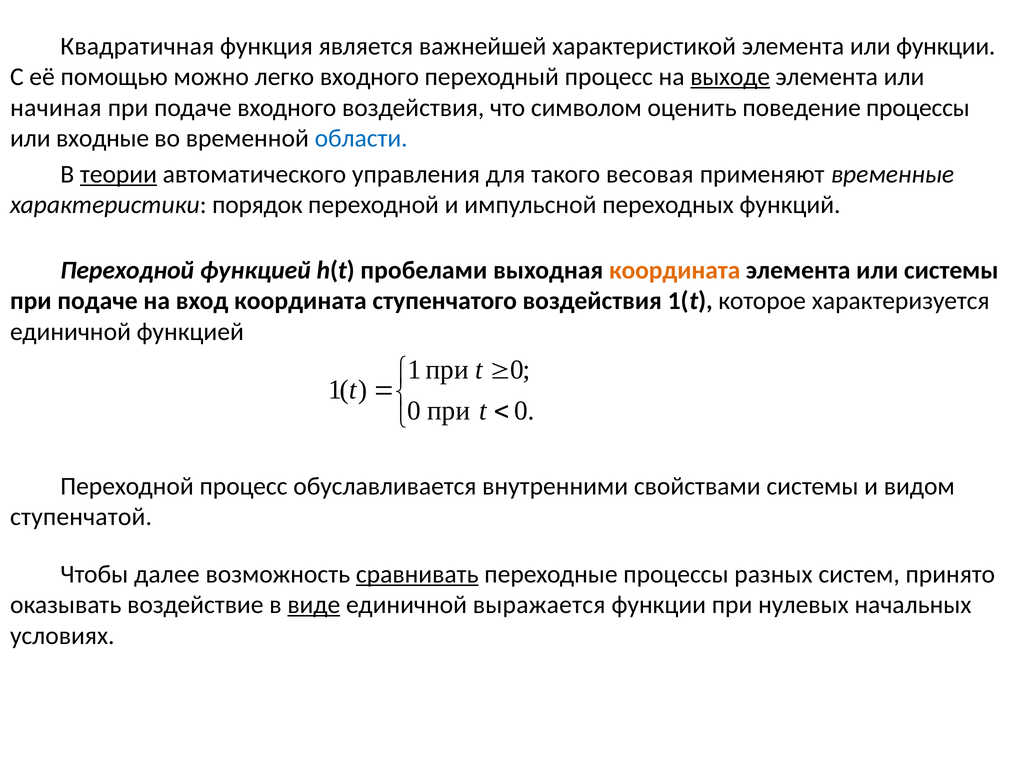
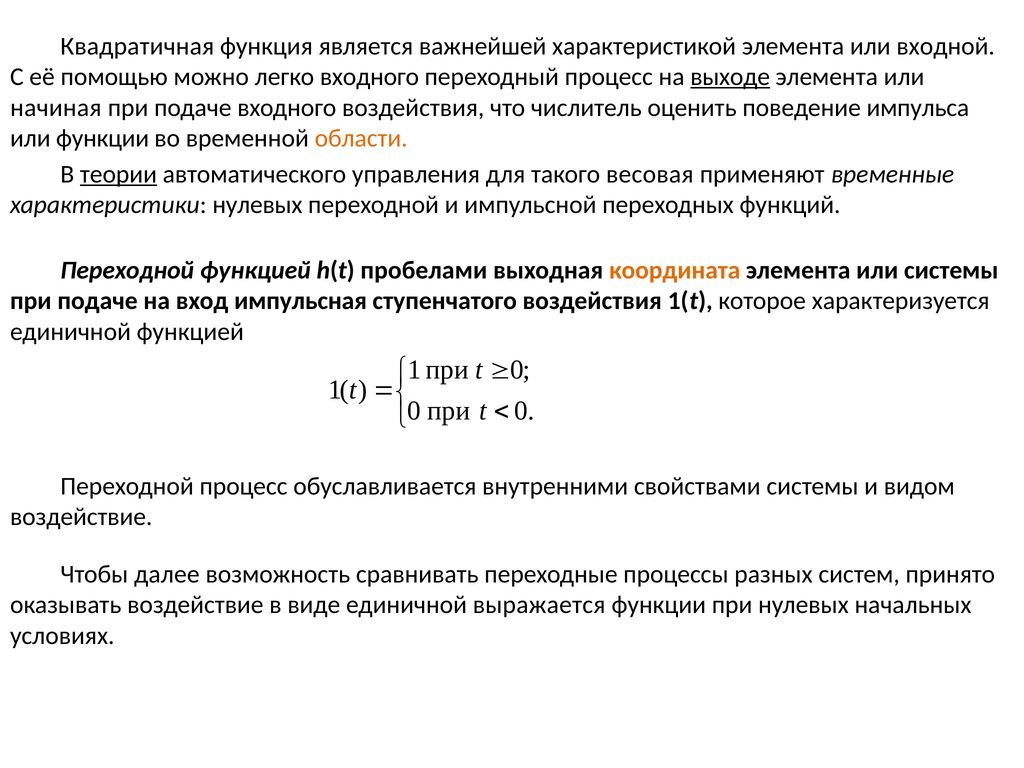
или функции: функции -> входной (946, 46)
символом: символом -> числитель (586, 108)
поведение процессы: процессы -> импульса (918, 108)
или входные: входные -> функции (103, 138)
области colour: blue -> orange (361, 138)
характеристики порядок: порядок -> нулевых (257, 205)
вход координата: координата -> импульсная (301, 301)
ступенчатой: ступенчатой -> воздействие (81, 517)
сравнивать underline: present -> none (417, 574)
виде underline: present -> none (314, 605)
